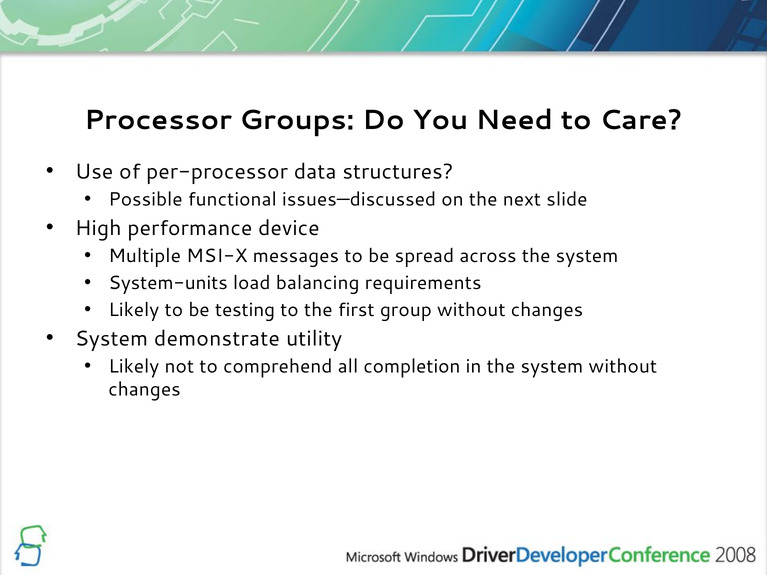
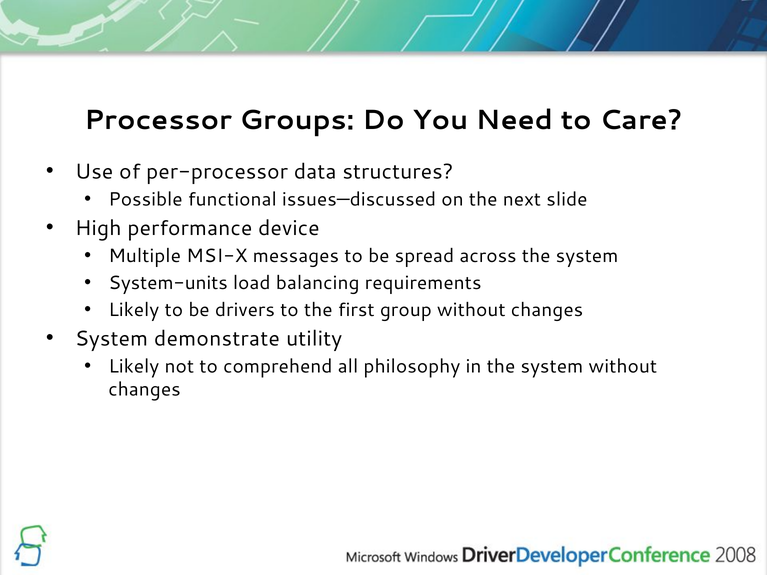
testing: testing -> drivers (245, 310)
completion: completion -> philosophy (412, 367)
